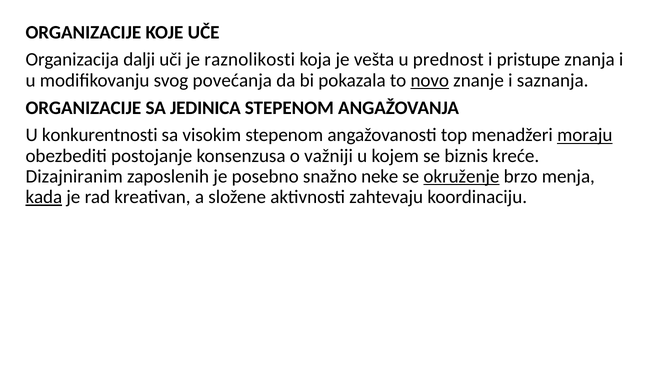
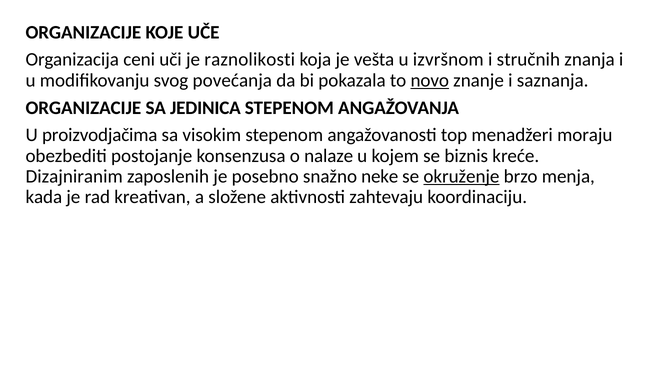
dalji: dalji -> ceni (139, 60)
prednost: prednost -> izvršnom (448, 60)
pristupe: pristupe -> stručnih (528, 60)
konkurentnosti: konkurentnosti -> proizvodjačima (100, 135)
moraju underline: present -> none (585, 135)
važniji: važniji -> nalaze (329, 156)
kada underline: present -> none (44, 197)
